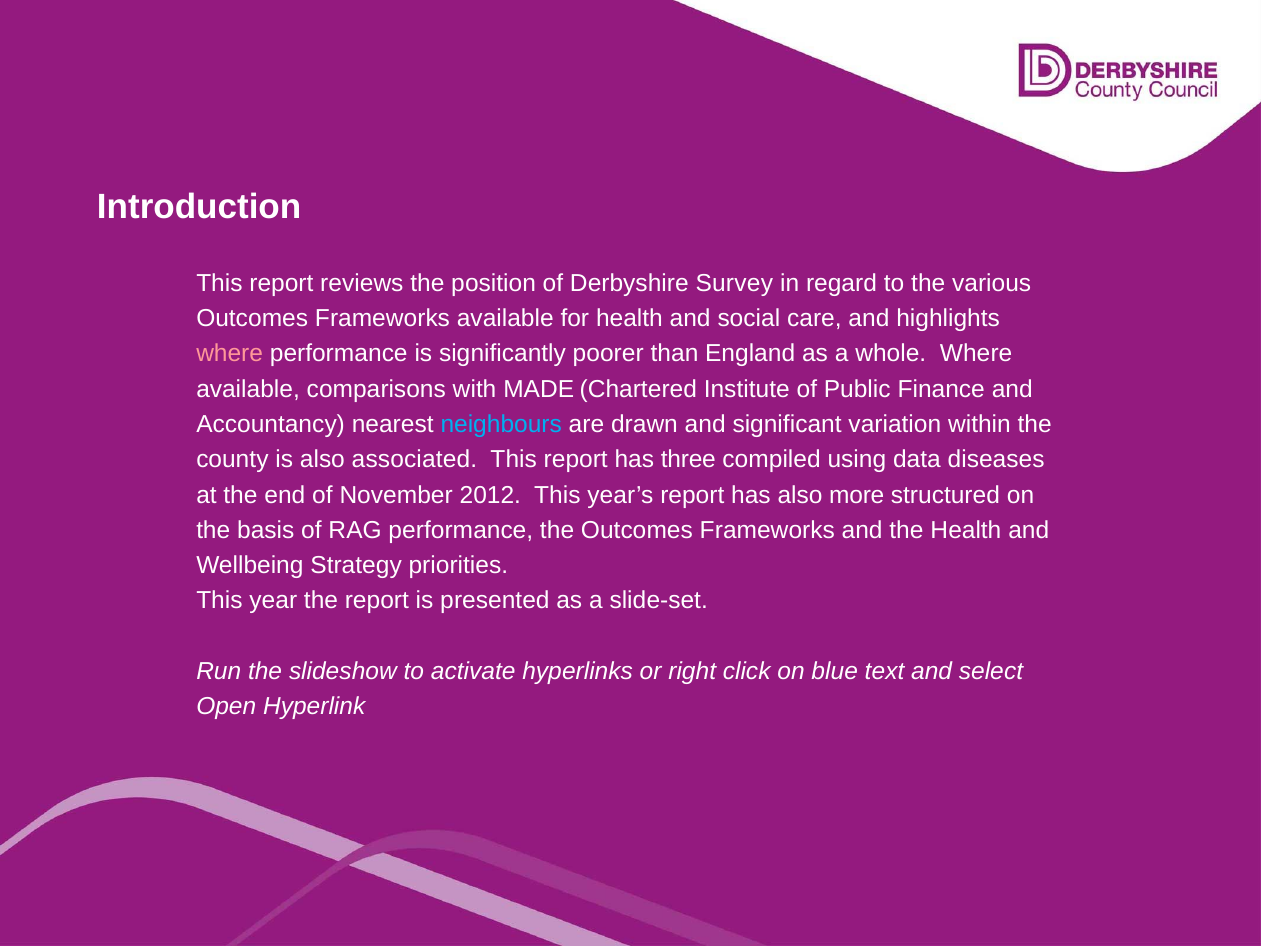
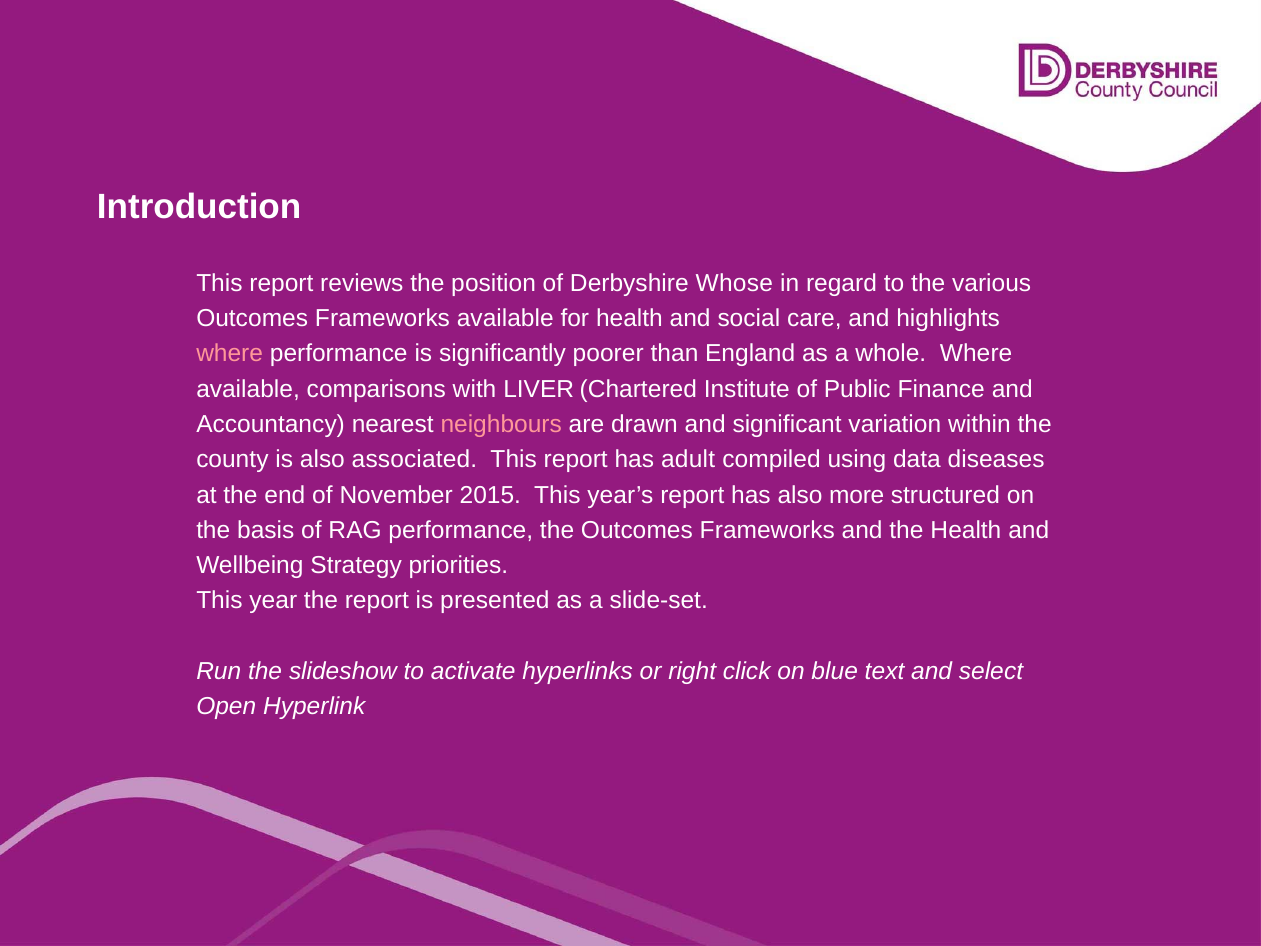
Survey: Survey -> Whose (734, 283)
MADE: MADE -> LIVER (539, 389)
neighbours colour: light blue -> pink (501, 424)
three: three -> adult (688, 460)
2012: 2012 -> 2015 (490, 495)
